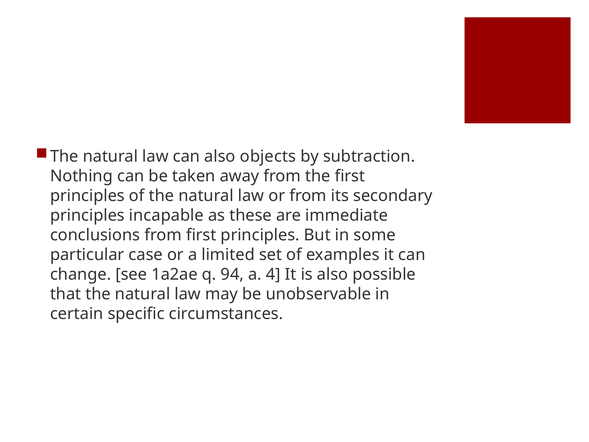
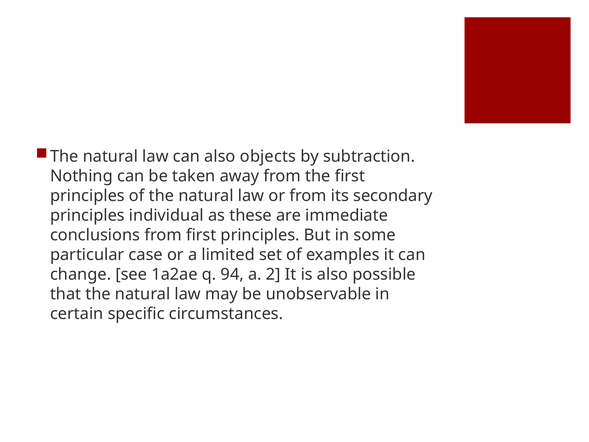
incapable: incapable -> individual (166, 215)
4: 4 -> 2 (273, 274)
